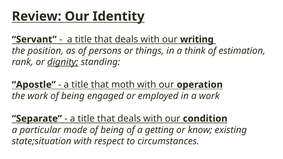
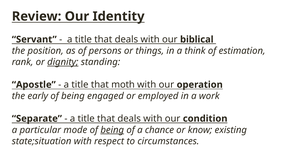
writing: writing -> biblical (197, 39)
the work: work -> early (38, 96)
being underline: none -> present (112, 130)
getting: getting -> chance (159, 130)
